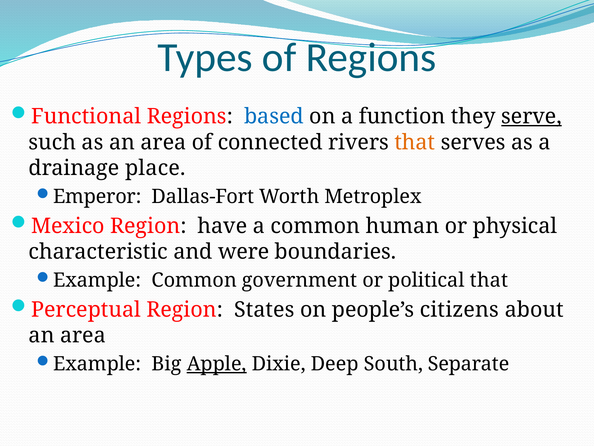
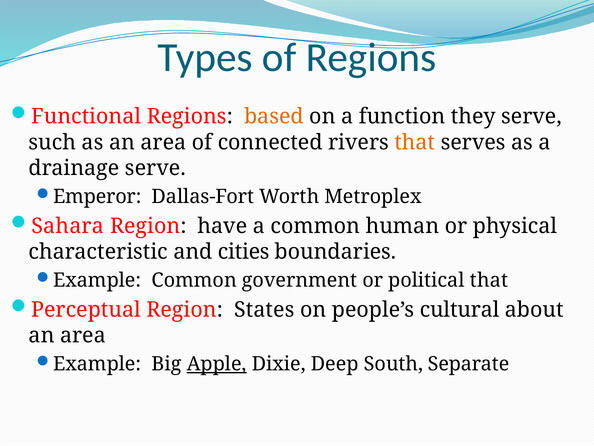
based colour: blue -> orange (274, 116)
serve underline: present -> none (532, 116)
drainage place: place -> serve (155, 168)
Mexico: Mexico -> Sahara (68, 226)
were: were -> cities (244, 252)
citizens: citizens -> cultural (460, 309)
